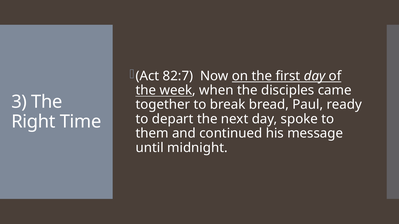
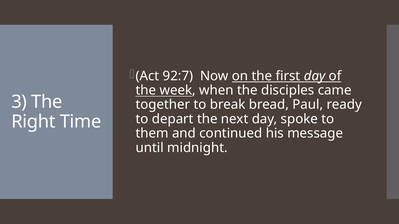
82:7: 82:7 -> 92:7 (178, 76)
